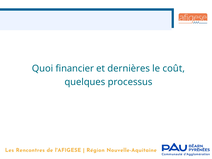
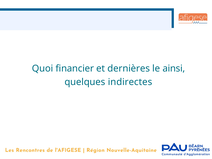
coût: coût -> ainsi (174, 69)
processus: processus -> indirectes (130, 82)
